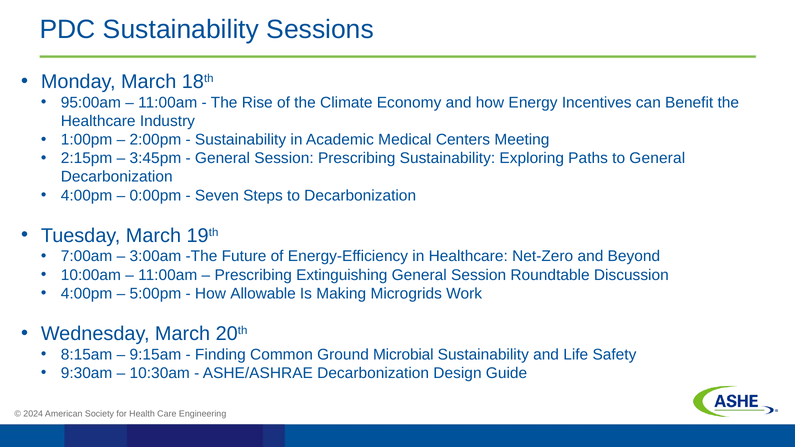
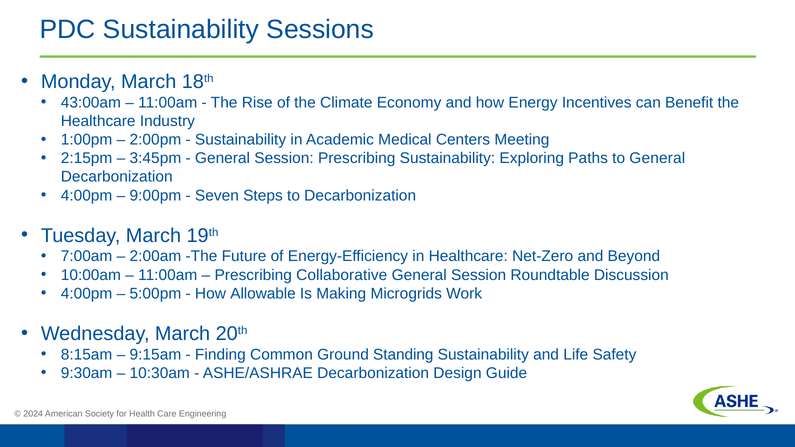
95:00am: 95:00am -> 43:00am (91, 103)
0:00pm: 0:00pm -> 9:00pm (155, 196)
3:00am: 3:00am -> 2:00am (155, 256)
Extinguishing: Extinguishing -> Collaborative (342, 275)
Microbial: Microbial -> Standing (403, 355)
